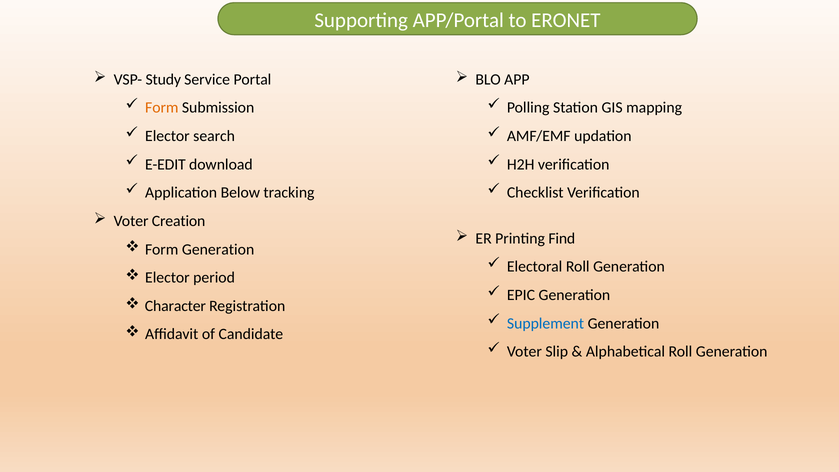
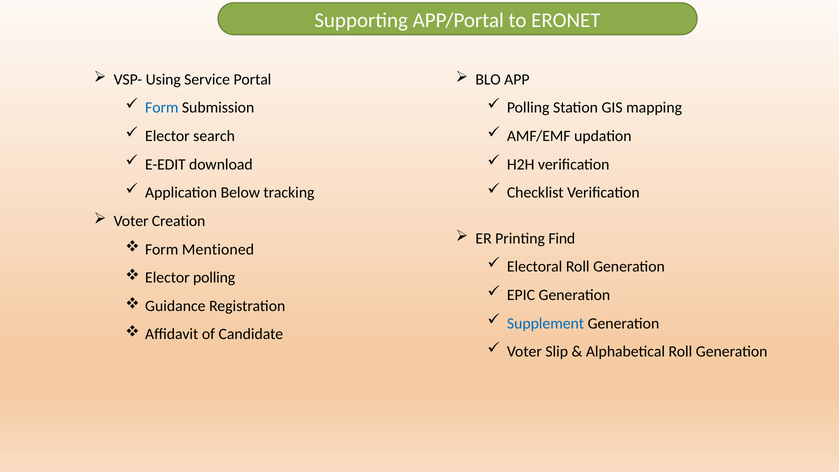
Study: Study -> Using (163, 79)
Form colour: orange -> blue (162, 108)
Form Generation: Generation -> Mentioned (218, 249)
Elector period: period -> polling (214, 278)
Character: Character -> Guidance (175, 306)
